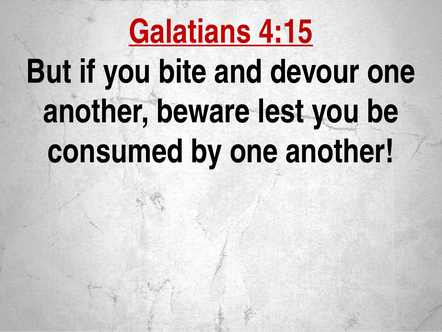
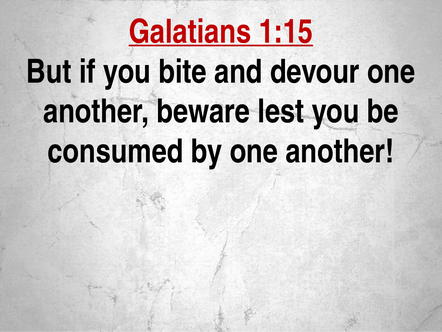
4:15: 4:15 -> 1:15 (286, 32)
